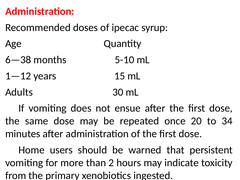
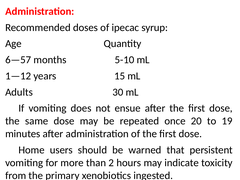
6—38: 6—38 -> 6—57 (18, 60)
34: 34 -> 19 (227, 121)
